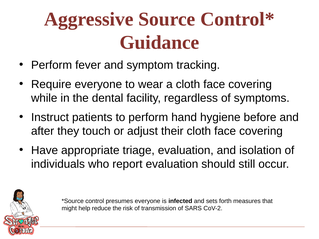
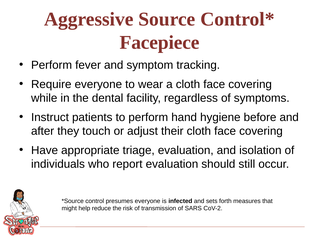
Guidance: Guidance -> Facepiece (160, 43)
